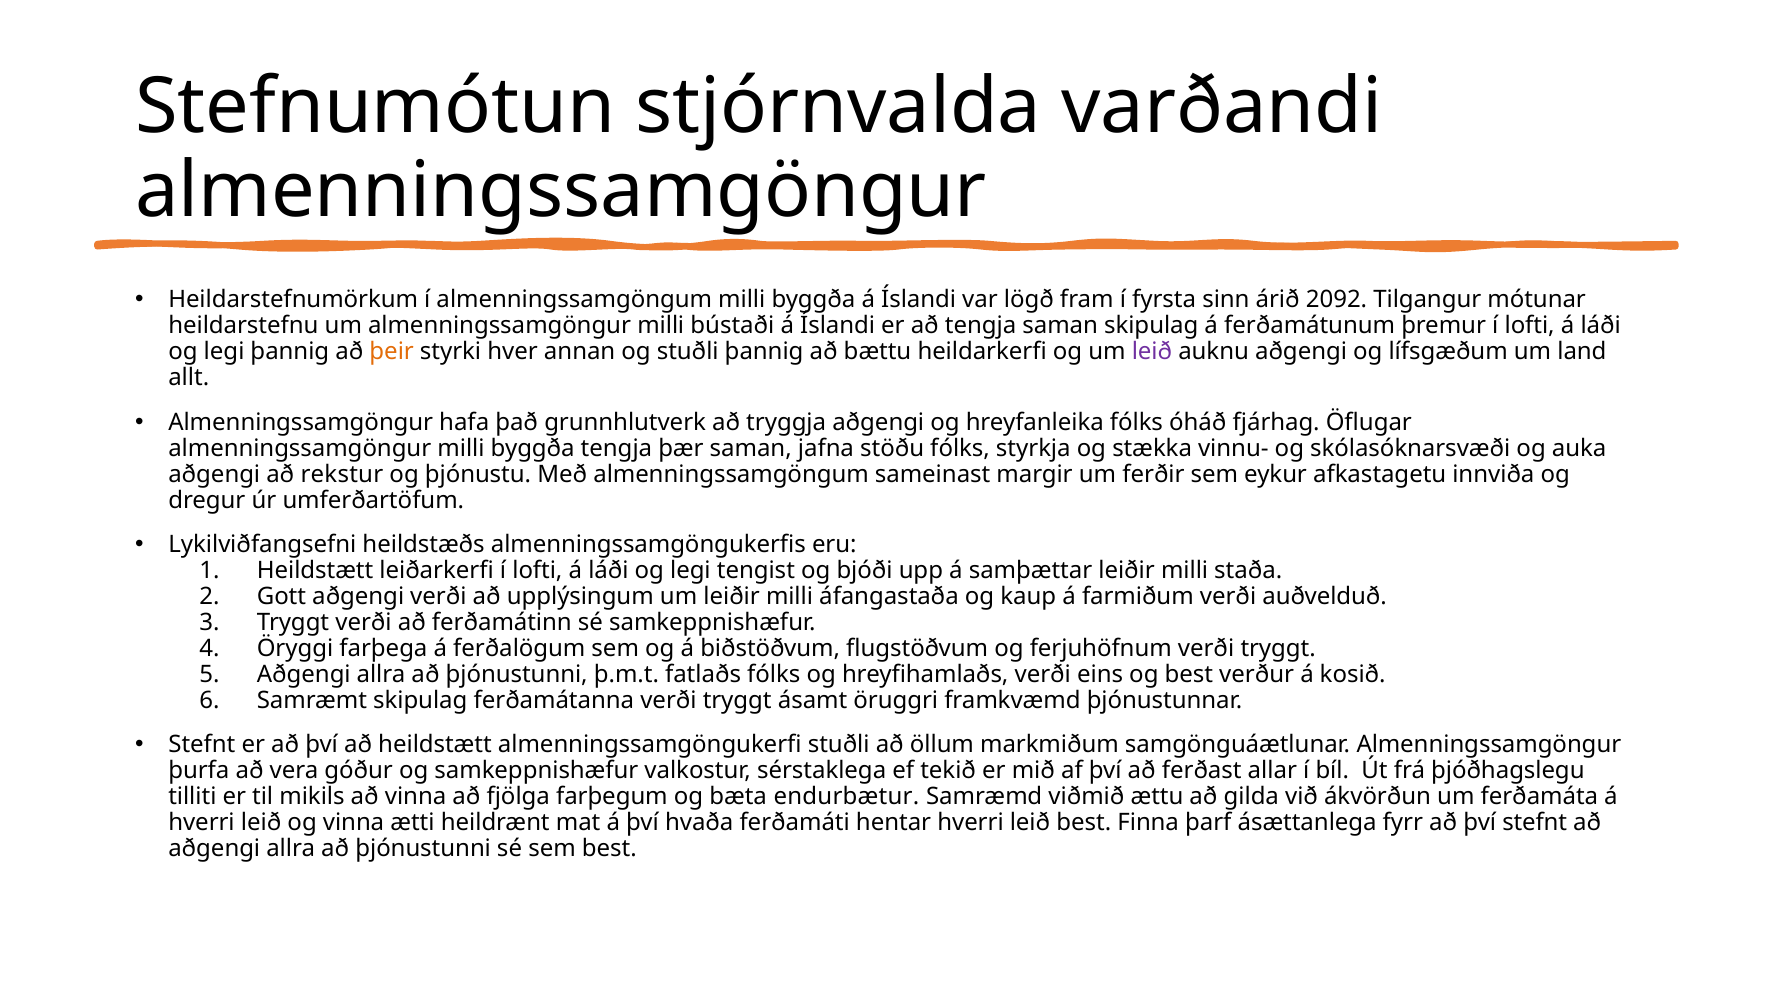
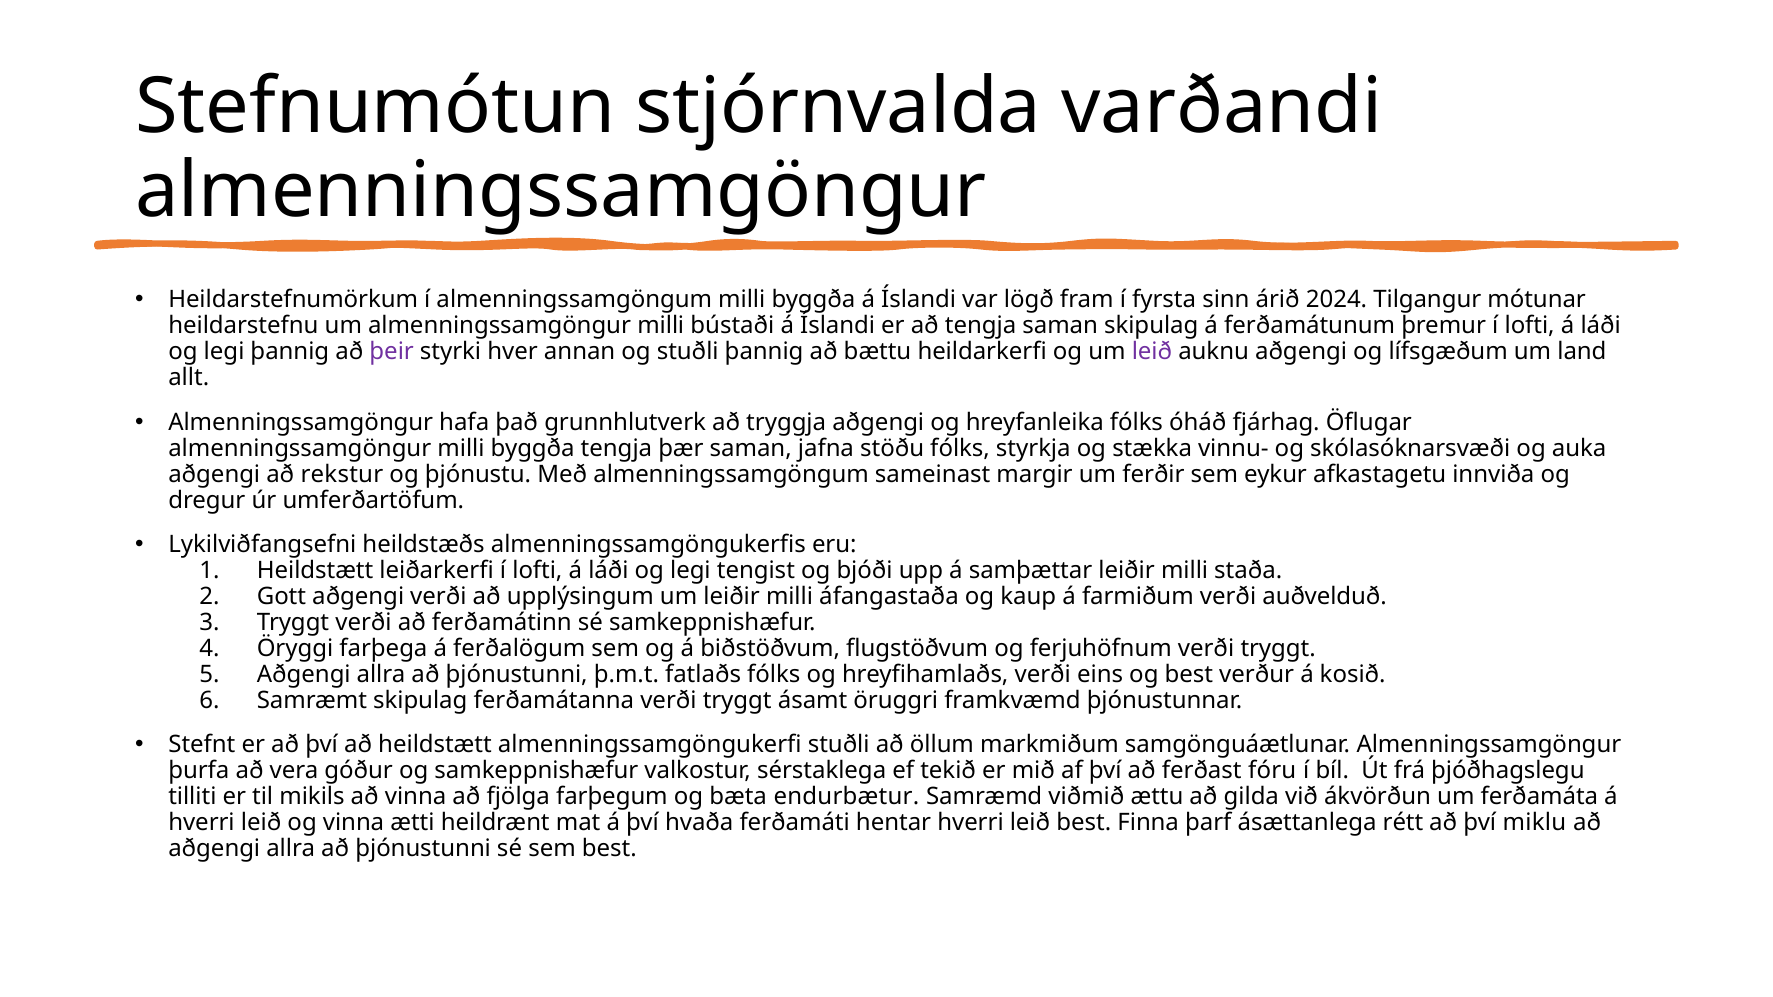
2092: 2092 -> 2024 (1337, 300)
þeir colour: orange -> purple (392, 352)
allar: allar -> fóru (1272, 771)
fyrr: fyrr -> rétt (1403, 823)
því stefnt: stefnt -> miklu (1535, 823)
